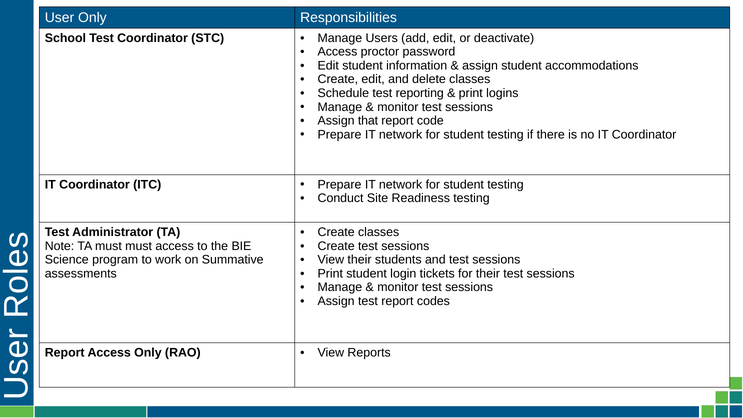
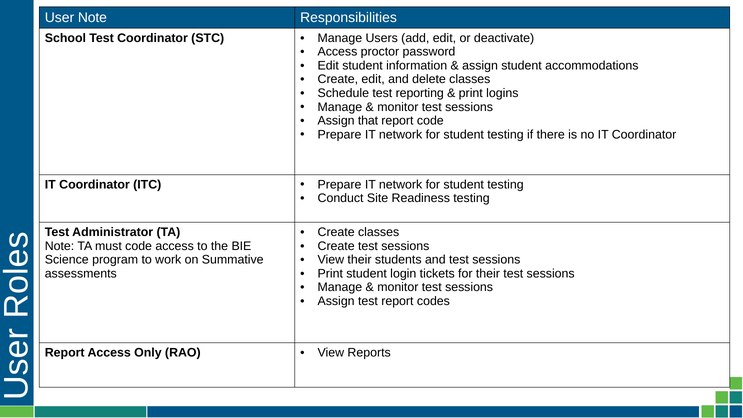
User Only: Only -> Note (92, 18)
must must: must -> code (139, 246)
